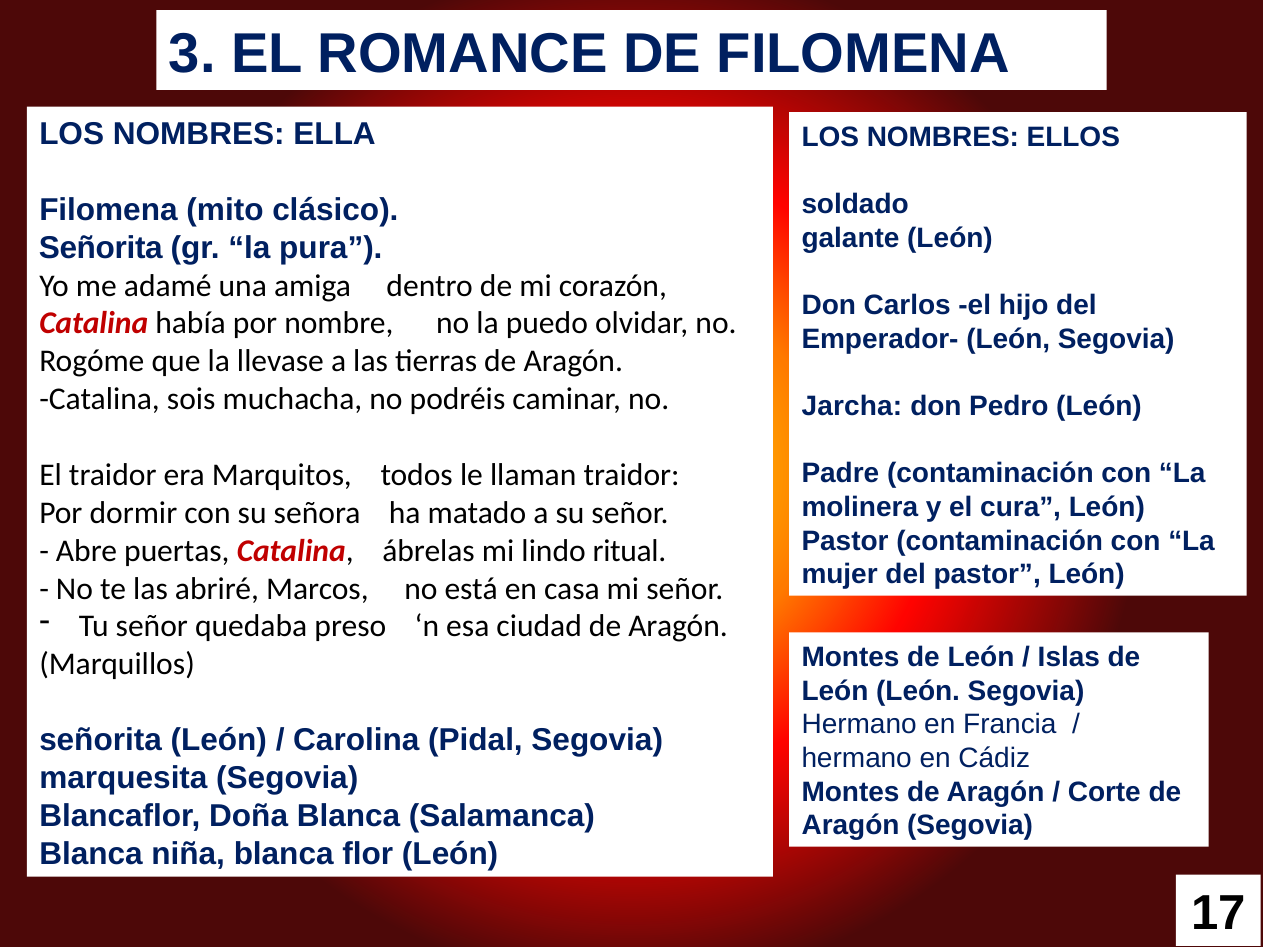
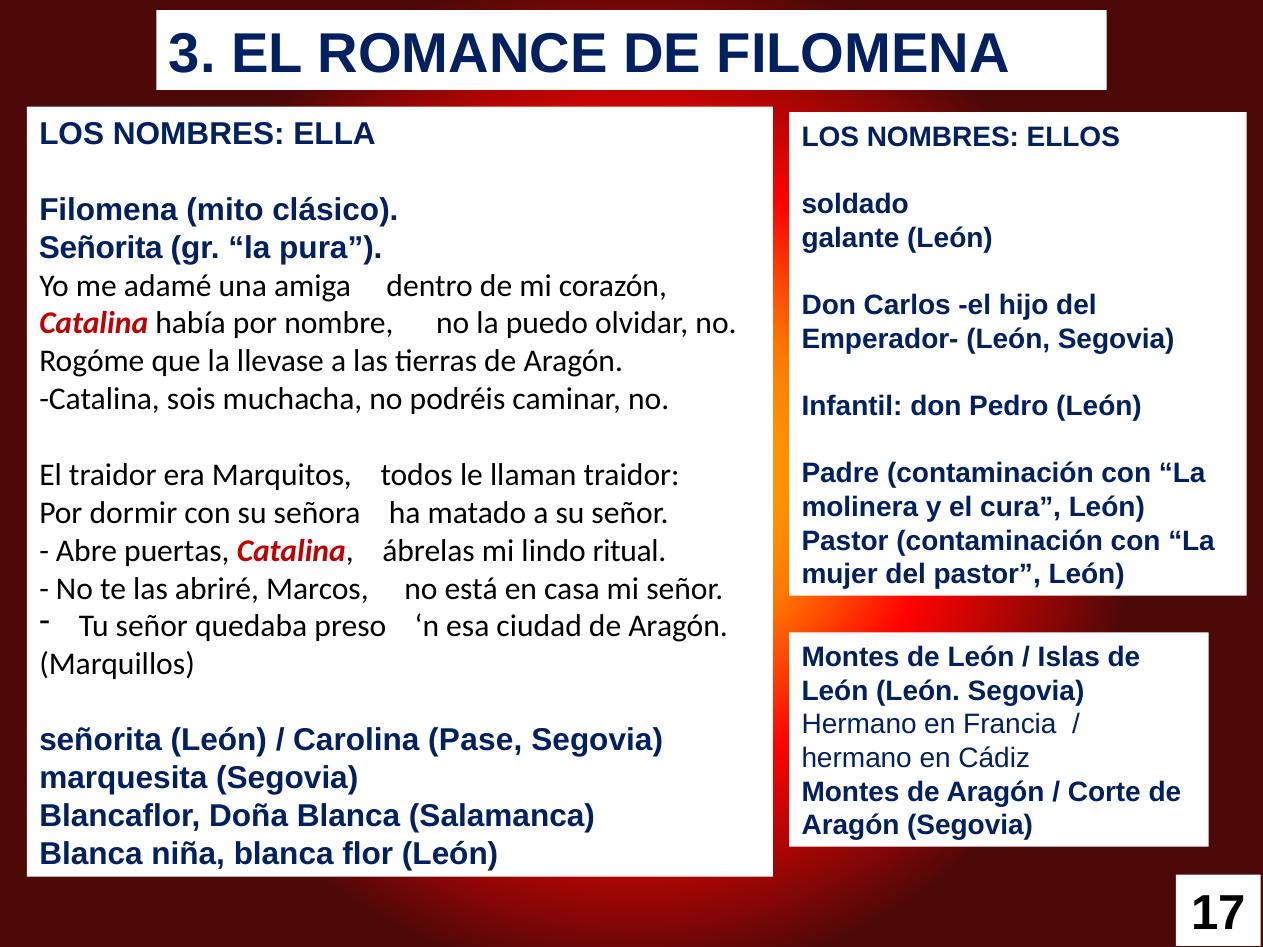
Jarcha: Jarcha -> Infantil (852, 406)
Pidal: Pidal -> Pase (475, 740)
